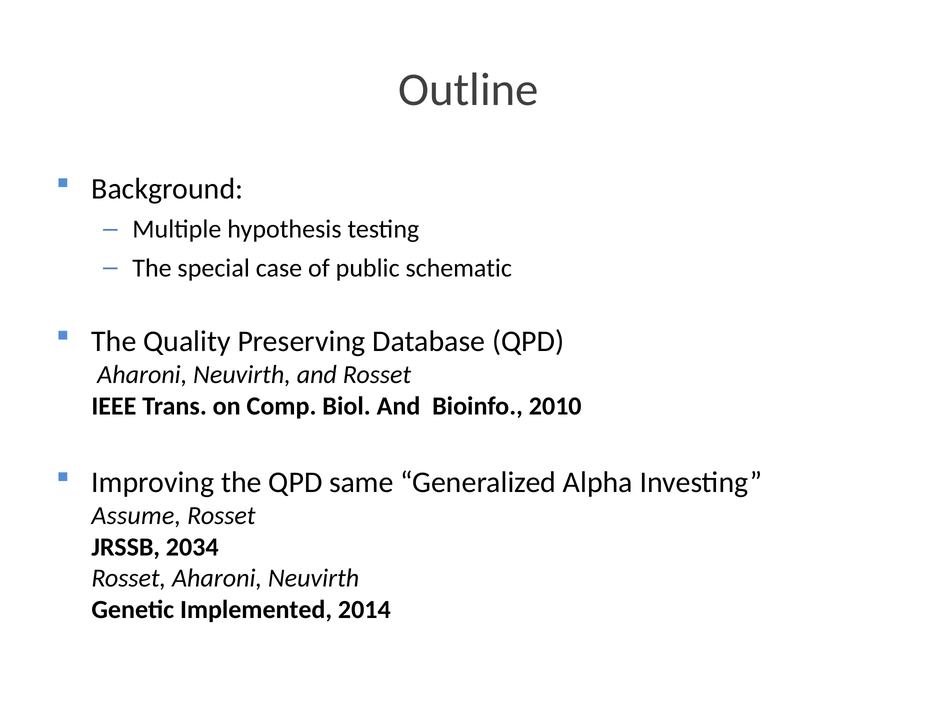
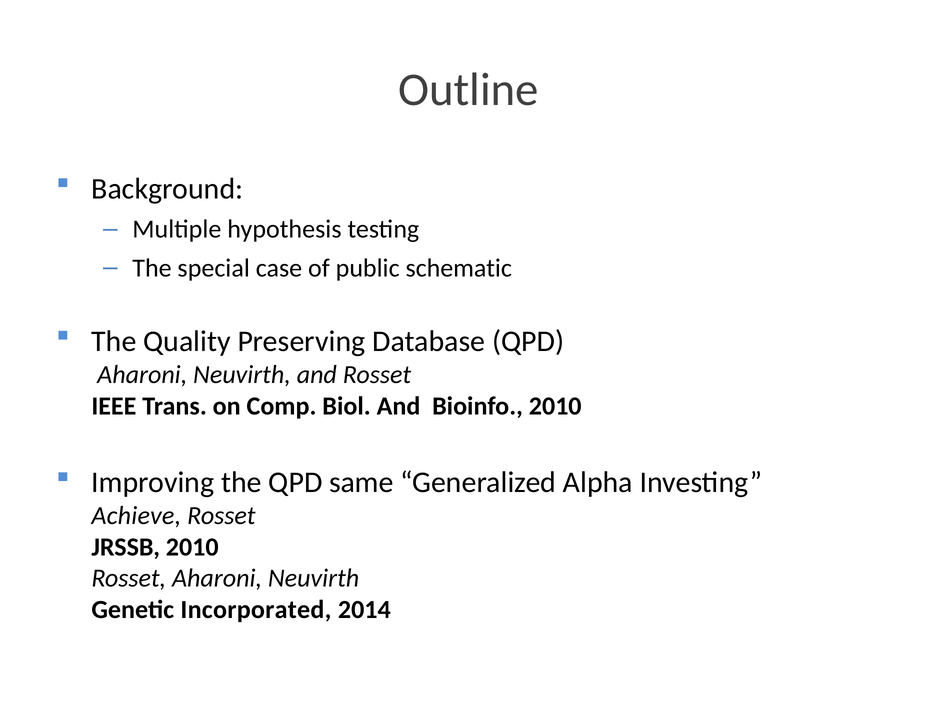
Assume: Assume -> Achieve (136, 516)
JRSSB 2034: 2034 -> 2010 (192, 547)
Implemented: Implemented -> Incorporated (256, 609)
